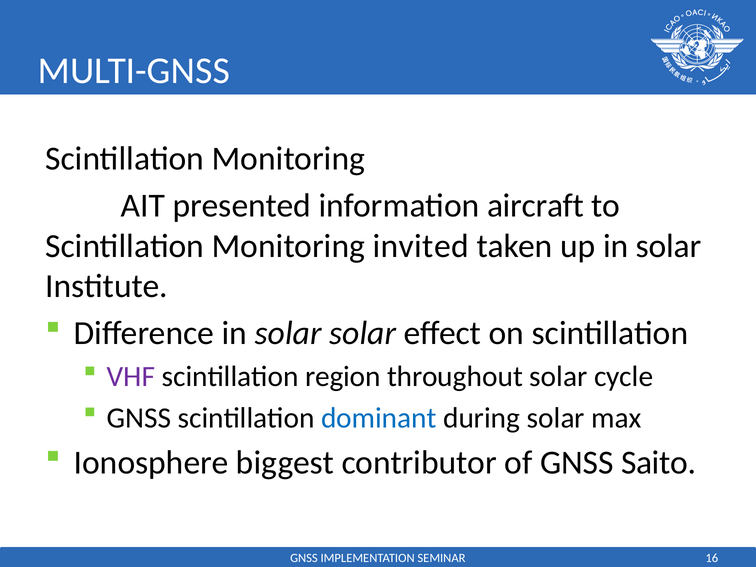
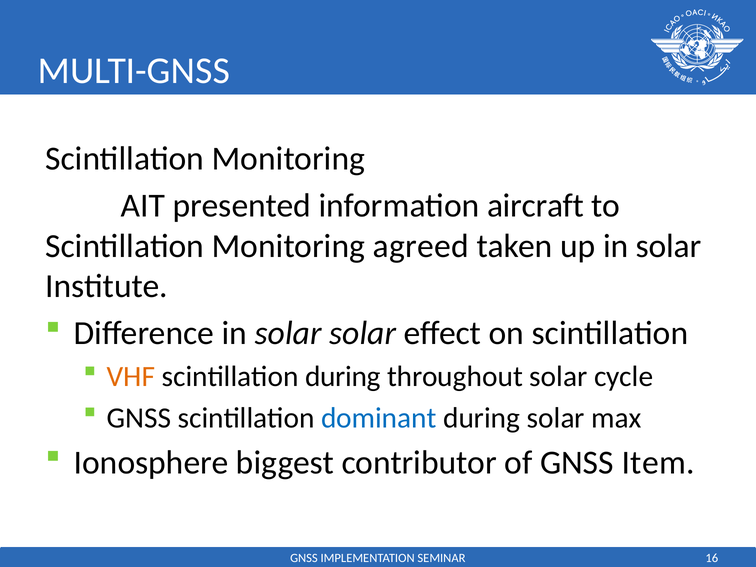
invited: invited -> agreed (421, 246)
VHF colour: purple -> orange (131, 377)
scintillation region: region -> during (343, 377)
Saito: Saito -> Item (658, 463)
